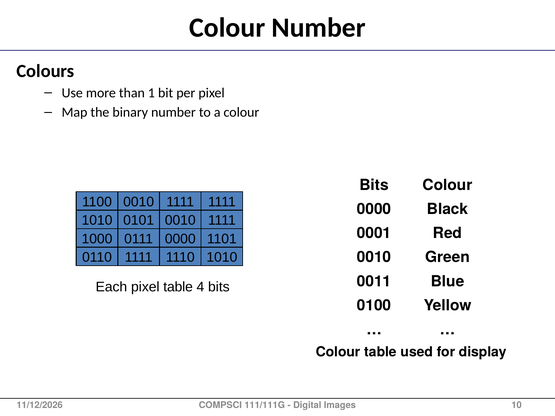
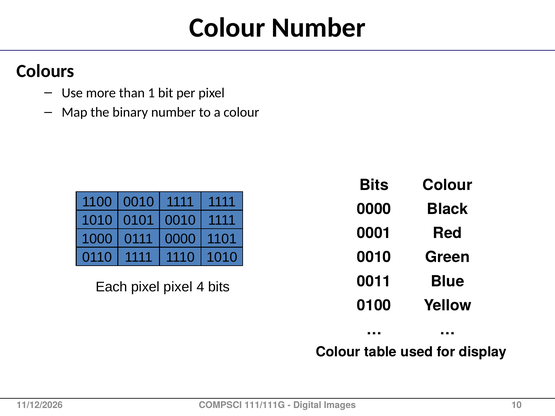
pixel table: table -> pixel (178, 287)
